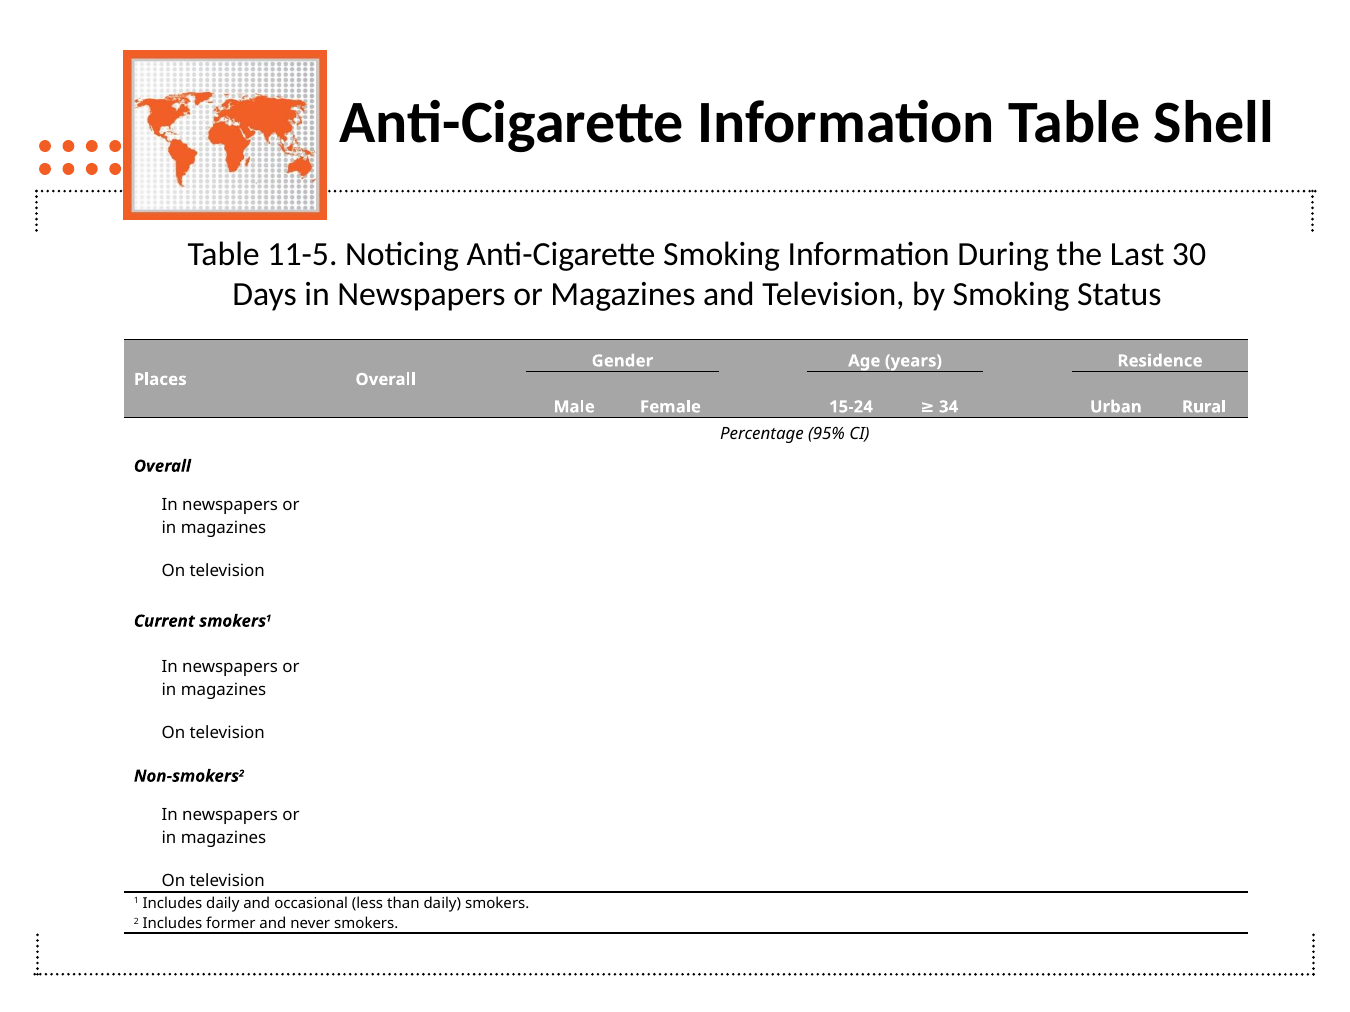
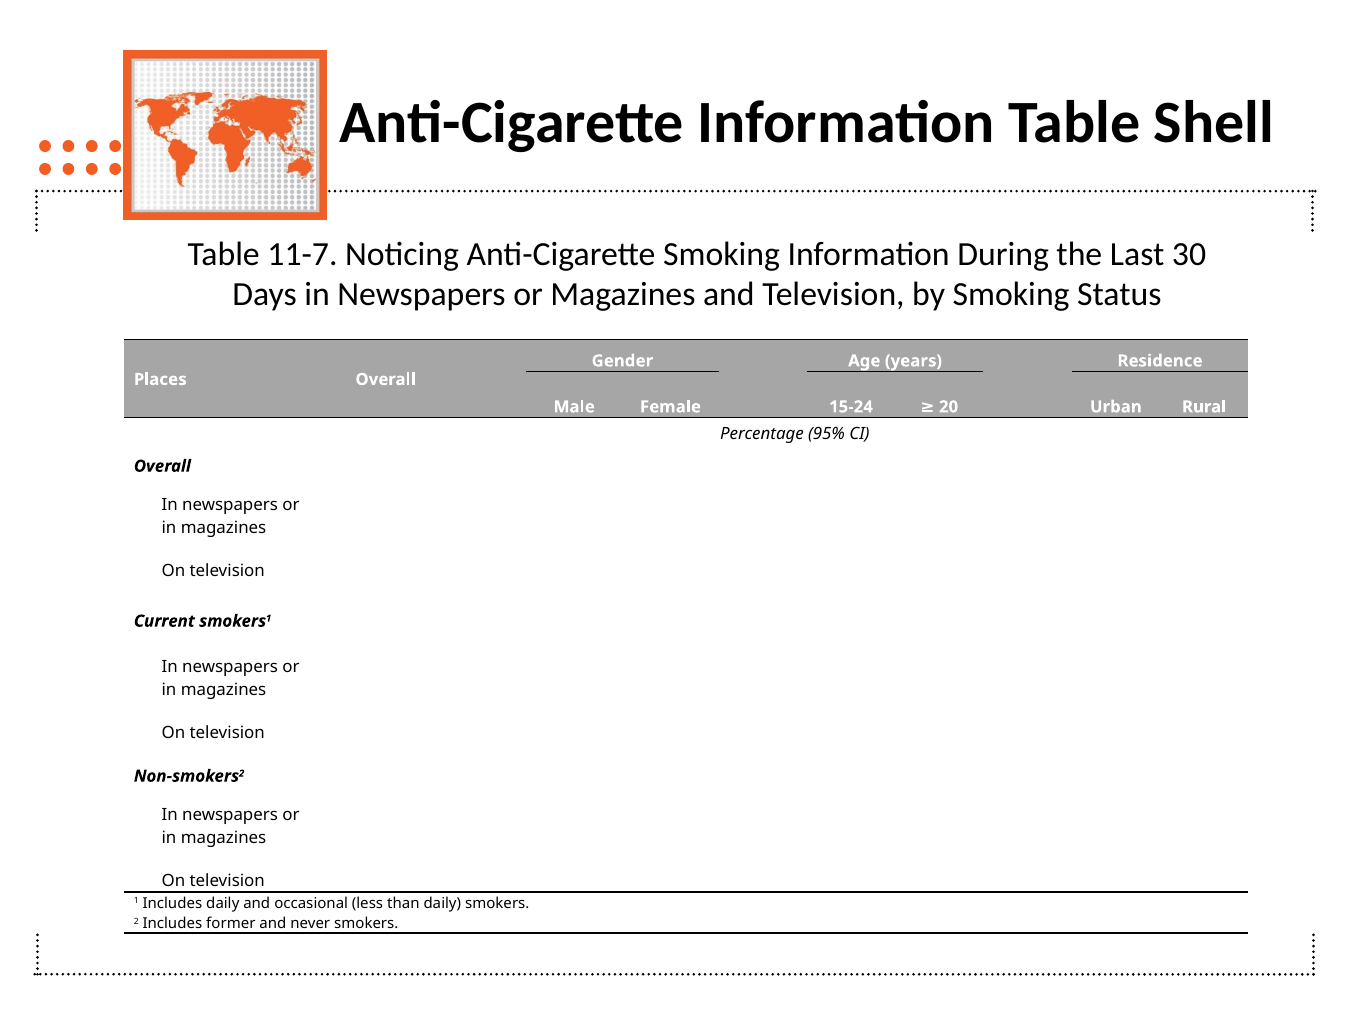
11-5: 11-5 -> 11-7 (303, 254)
34: 34 -> 20 (949, 407)
